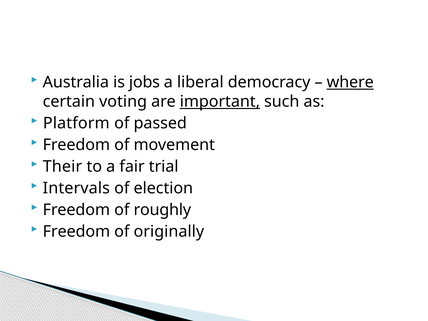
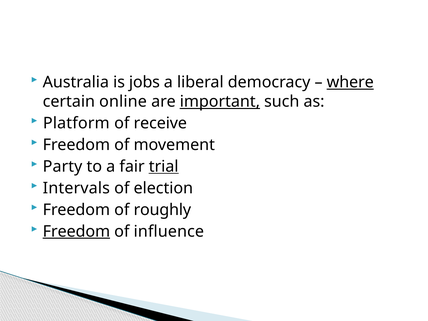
voting: voting -> online (123, 101)
passed: passed -> receive (160, 123)
Their: Their -> Party (63, 166)
trial underline: none -> present (164, 166)
Freedom underline: none -> present (76, 231)
originally: originally -> influence (169, 231)
